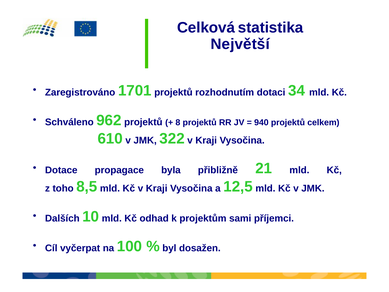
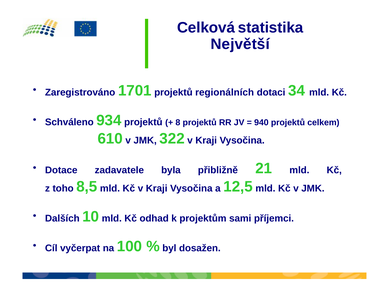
rozhodnutím: rozhodnutím -> regionálních (225, 92)
962: 962 -> 934 (109, 120)
propagace: propagace -> zadavatele (119, 170)
